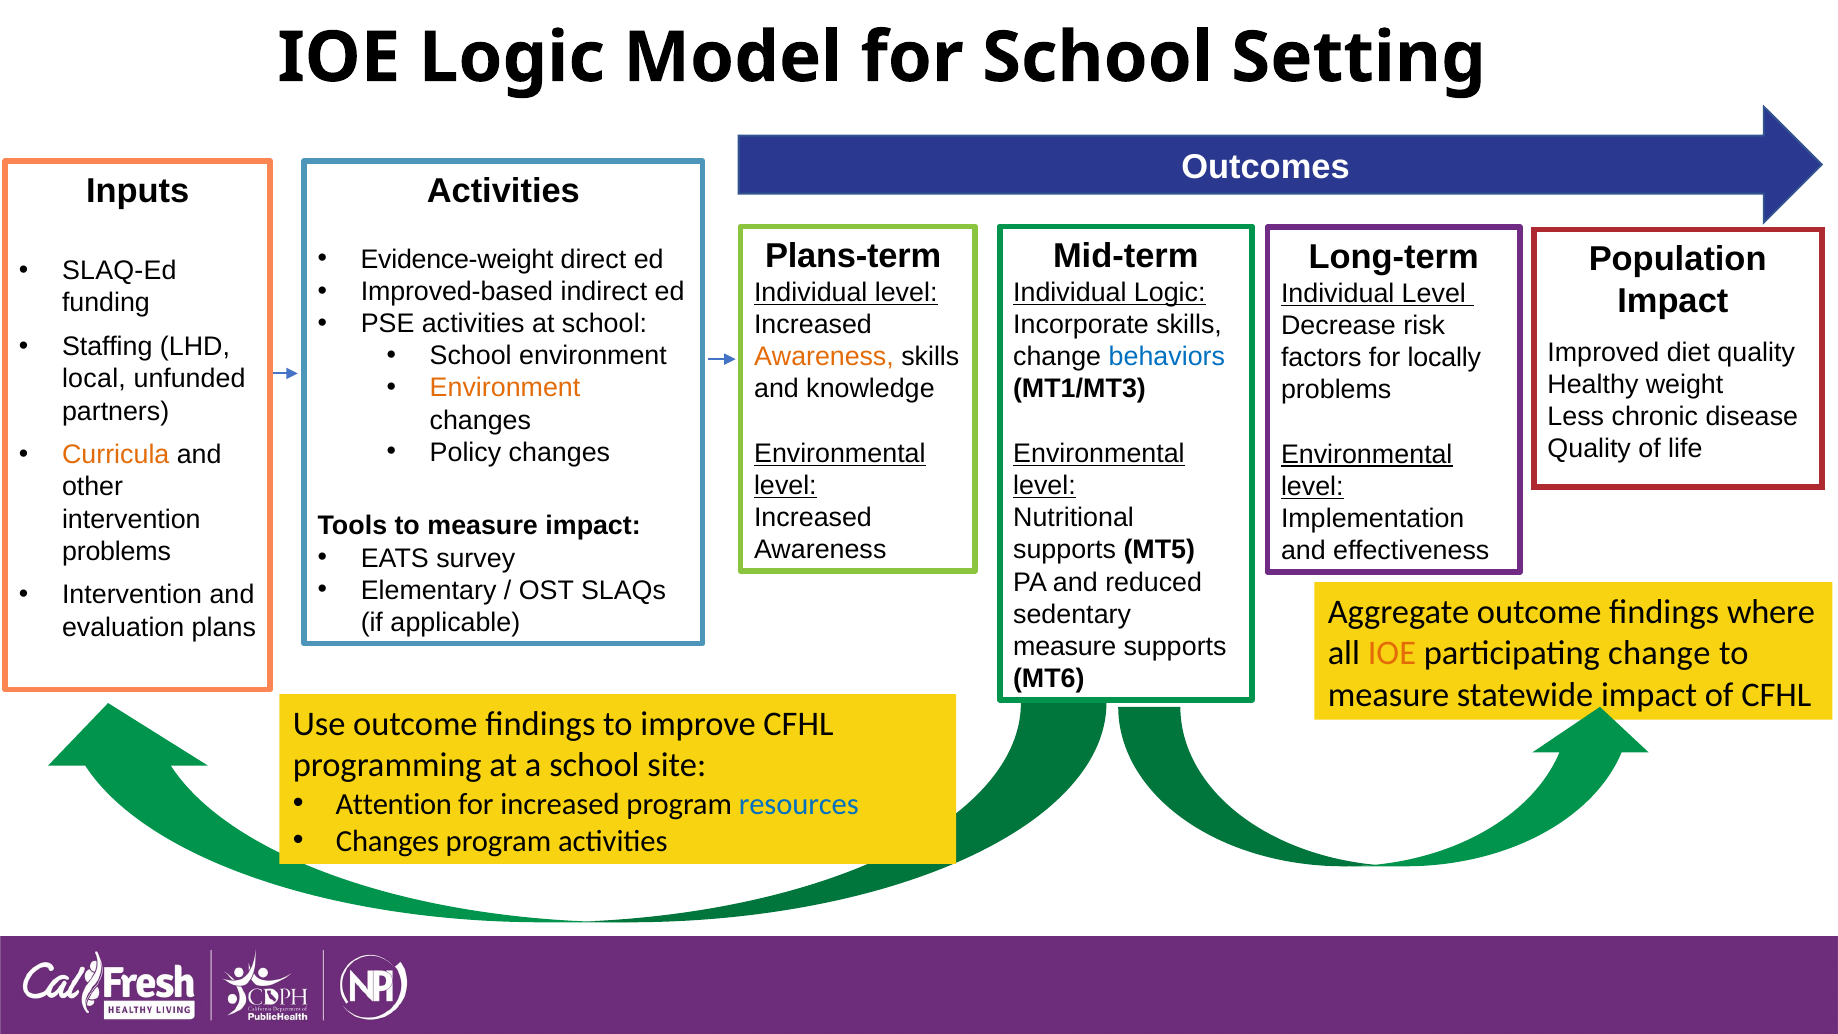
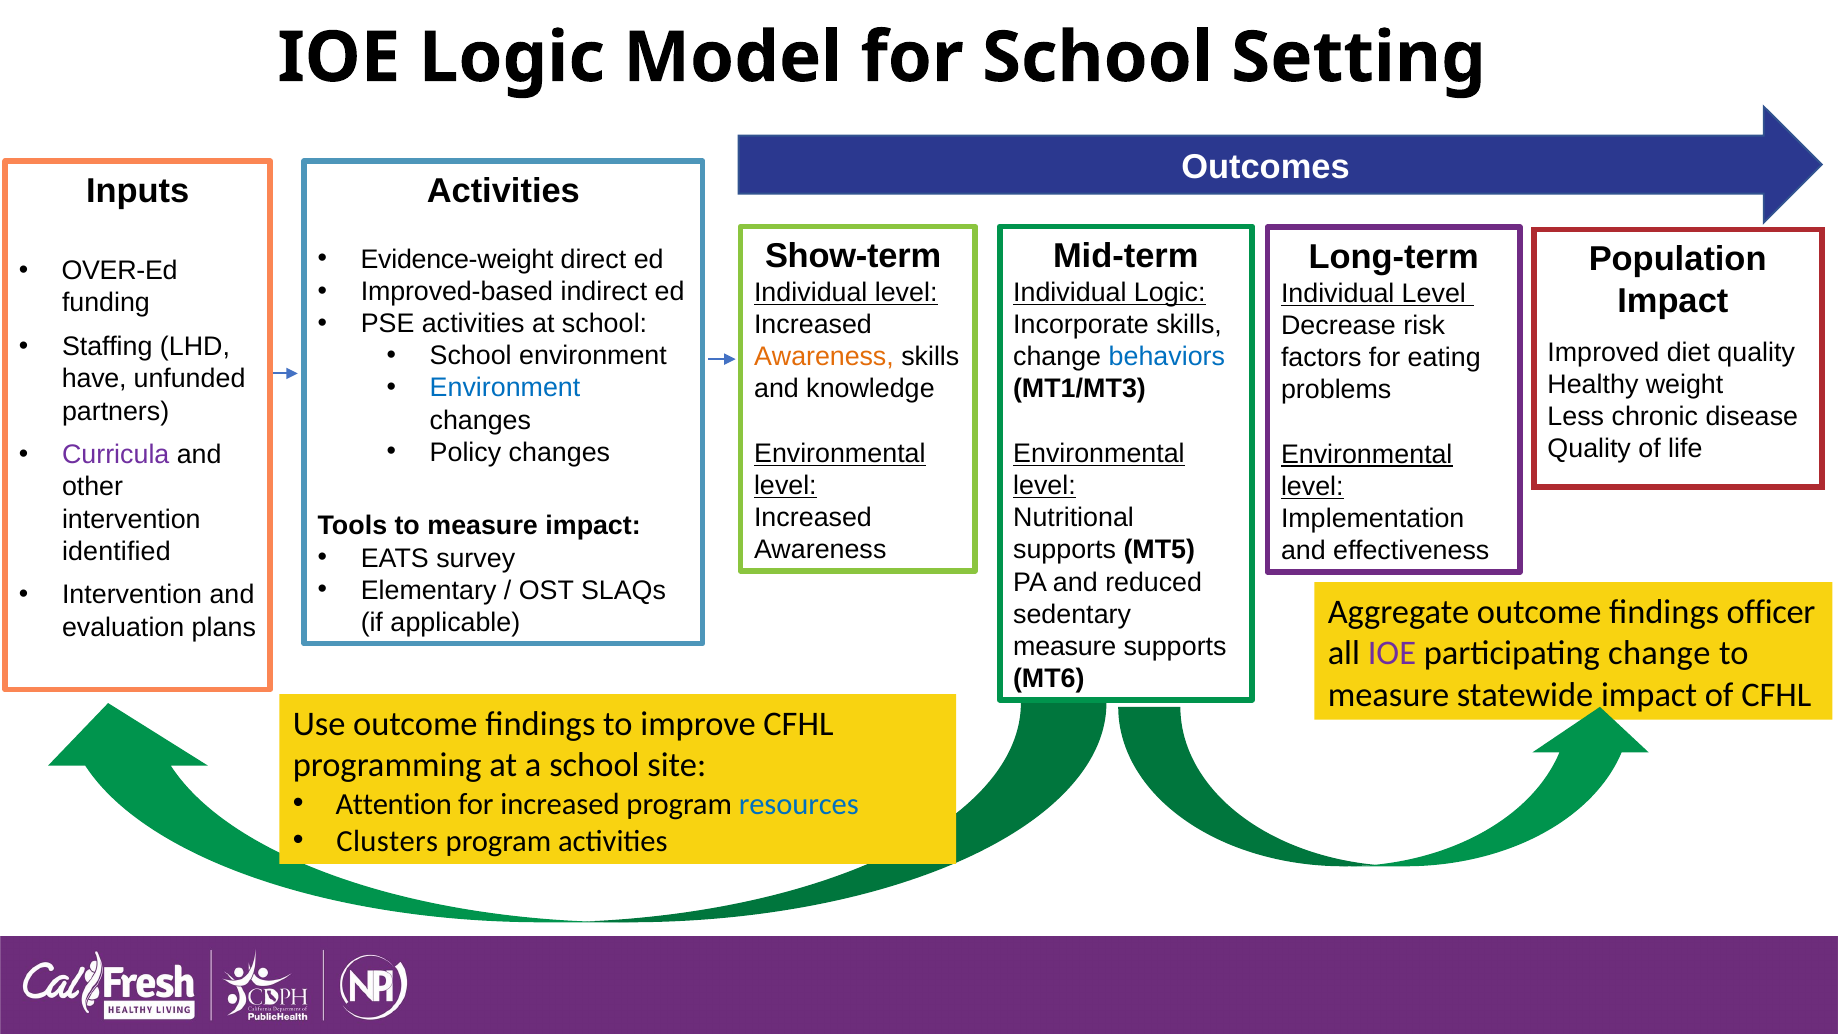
Plans-term: Plans-term -> Show-term (853, 256)
SLAQ-Ed: SLAQ-Ed -> OVER-Ed (120, 271)
locally: locally -> eating (1444, 358)
local: local -> have (94, 379)
Environment colour: orange -> blue (505, 388)
Curricula colour: orange -> purple (116, 455)
problems: problems -> identified (116, 551)
where: where -> officer (1771, 612)
IOE colour: orange -> purple (1392, 653)
Changes: Changes -> Clusters (387, 841)
